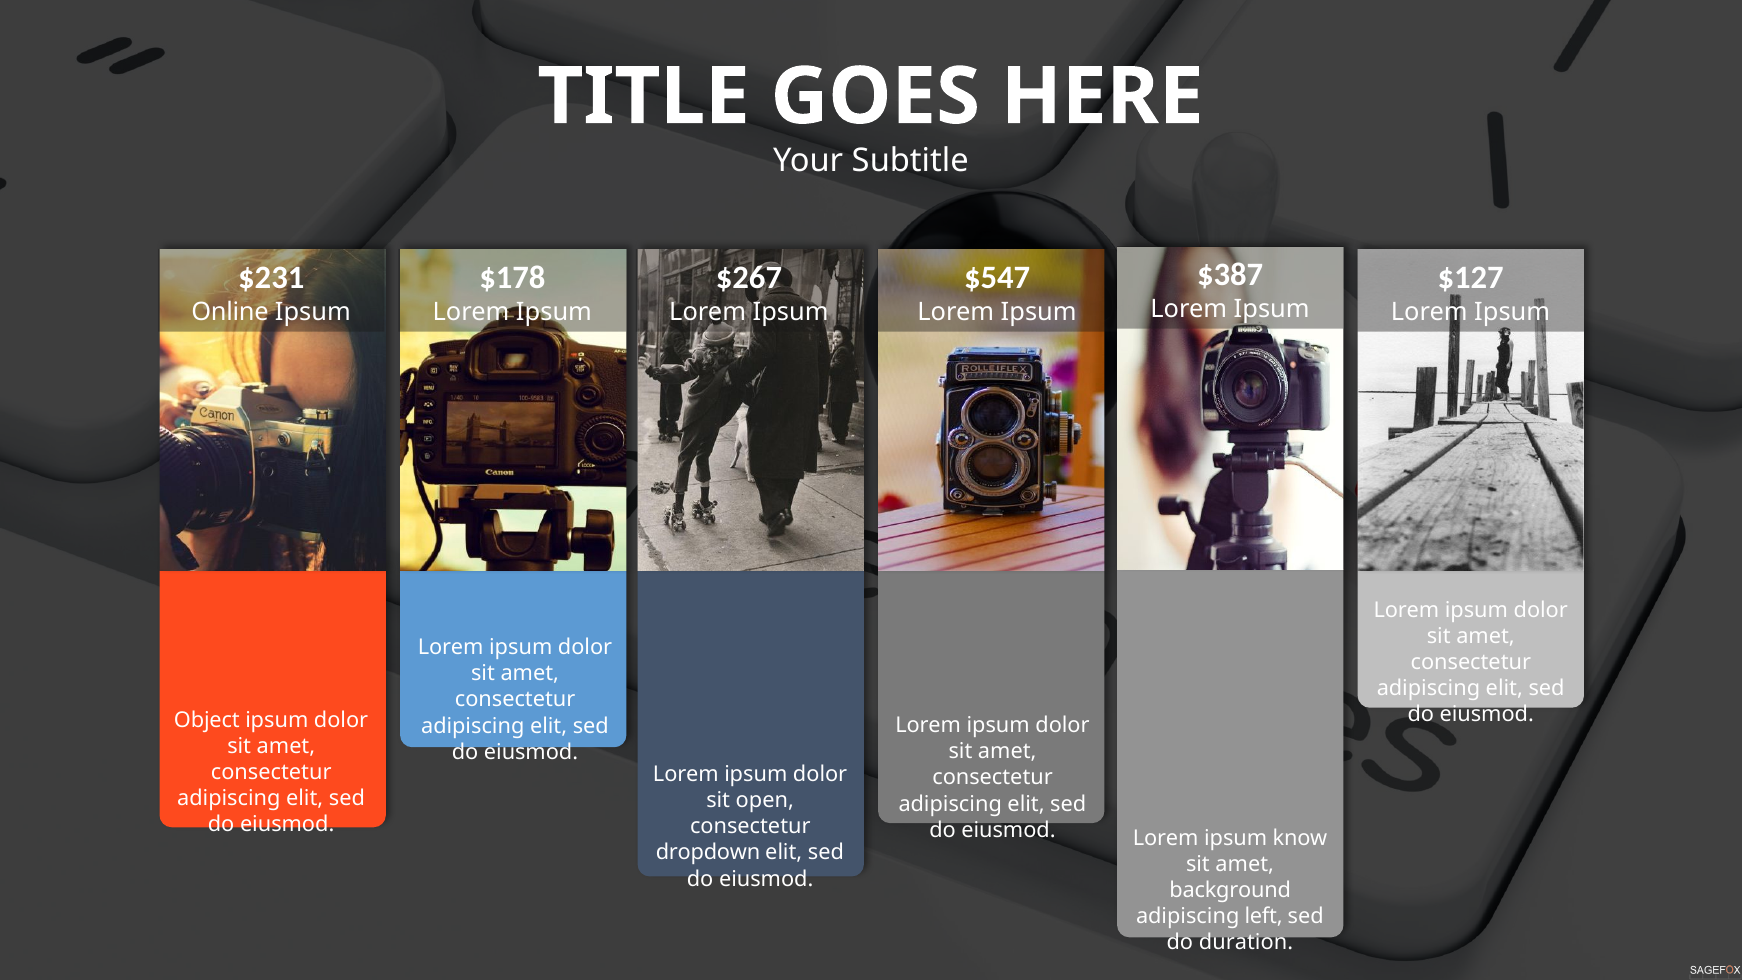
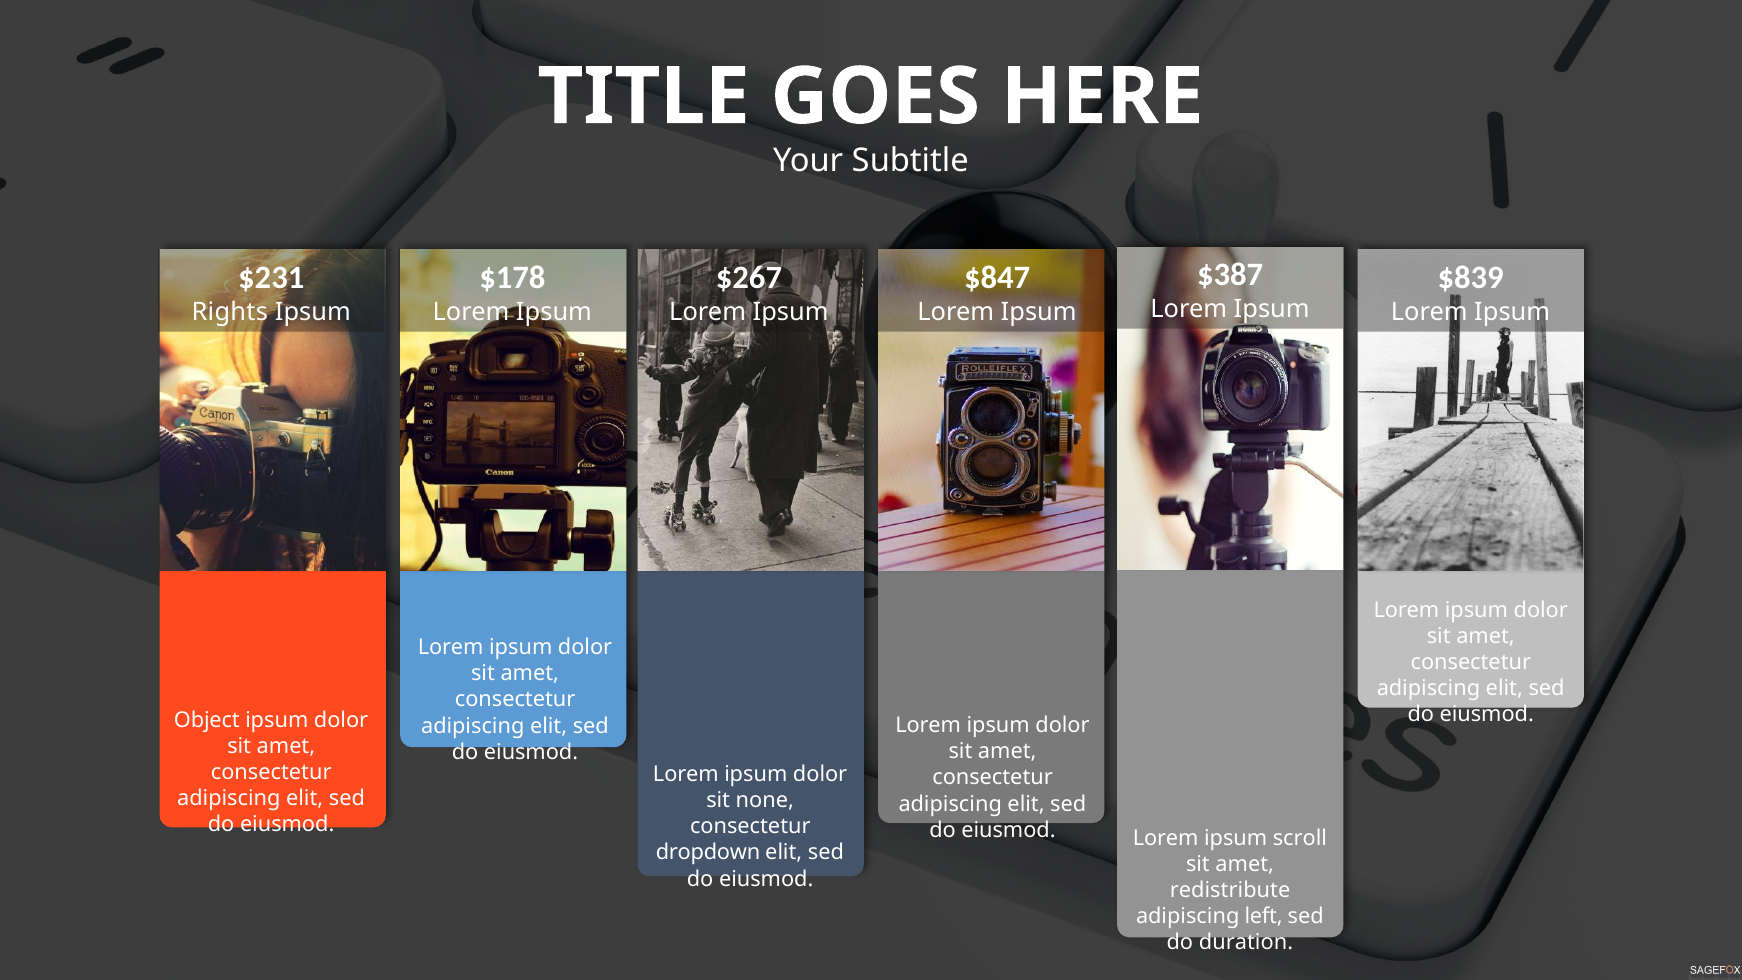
$547: $547 -> $847 (997, 277)
$127: $127 -> $839 (1471, 277)
Online: Online -> Rights (230, 312)
open: open -> none (765, 800)
know: know -> scroll (1300, 838)
background: background -> redistribute (1230, 890)
